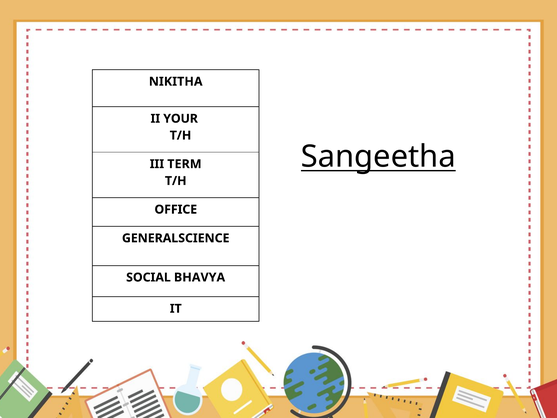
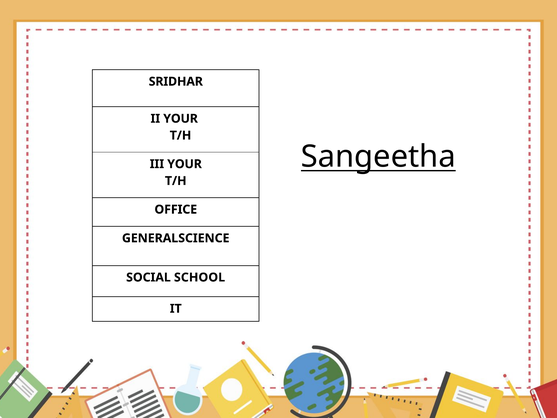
NIKITHA: NIKITHA -> SRIDHAR (176, 82)
III TERM: TERM -> YOUR (185, 164)
BHAVYA: BHAVYA -> SCHOOL (200, 277)
